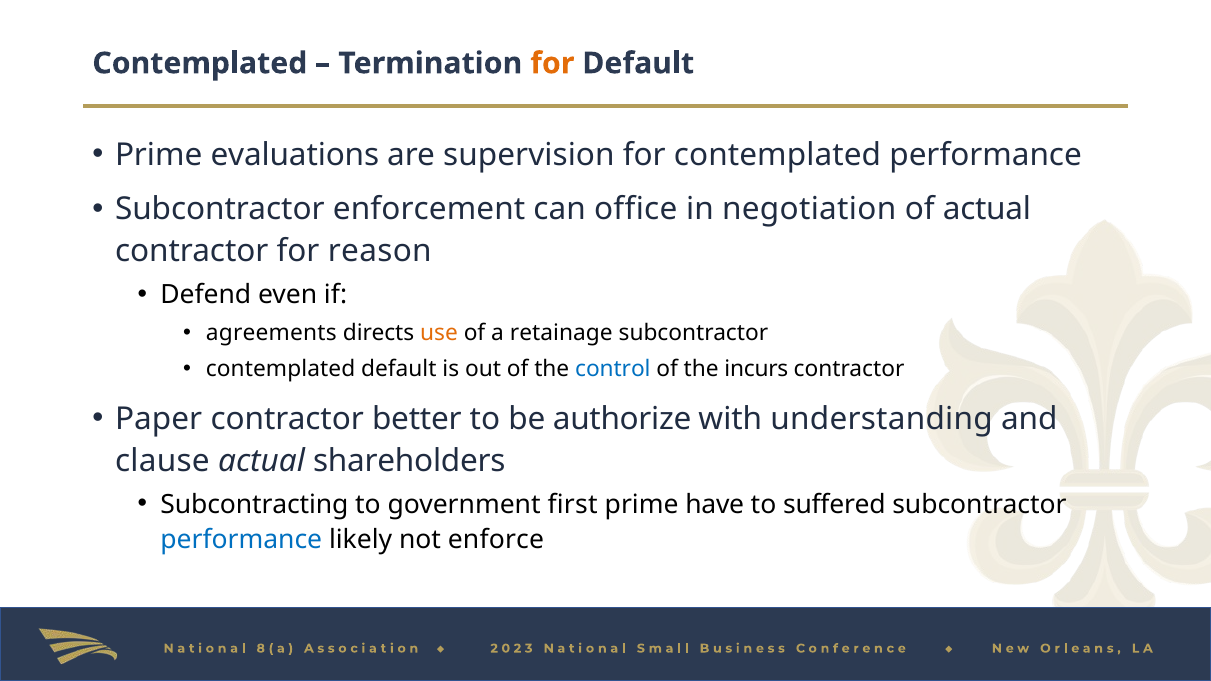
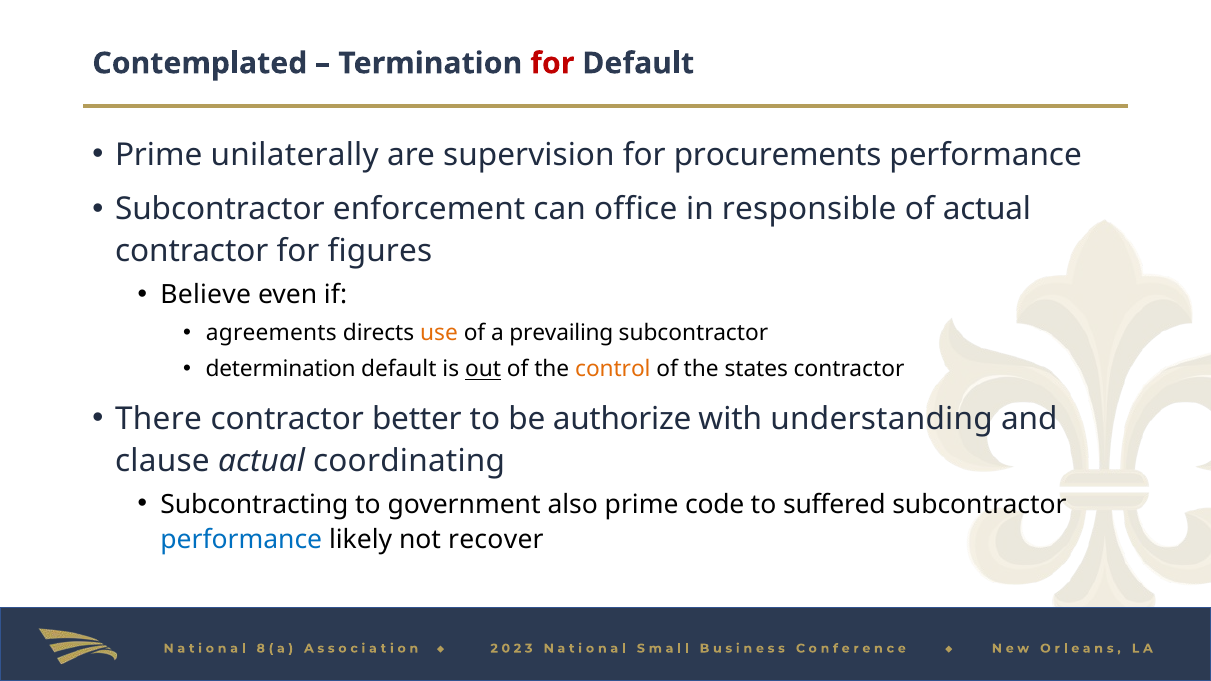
for colour: orange -> red (552, 63)
evaluations: evaluations -> unilaterally (295, 155)
for contemplated: contemplated -> procurements (778, 155)
negotiation: negotiation -> responsible (809, 210)
reason: reason -> figures (380, 251)
Defend: Defend -> Believe (206, 295)
retainage: retainage -> prevailing (561, 333)
contemplated: contemplated -> determination (281, 370)
out underline: none -> present (483, 370)
control colour: blue -> orange (613, 370)
incurs: incurs -> states (756, 370)
Paper: Paper -> There (159, 419)
shareholders: shareholders -> coordinating (409, 461)
first: first -> also (573, 505)
have: have -> code (715, 505)
enforce: enforce -> recover (496, 540)
